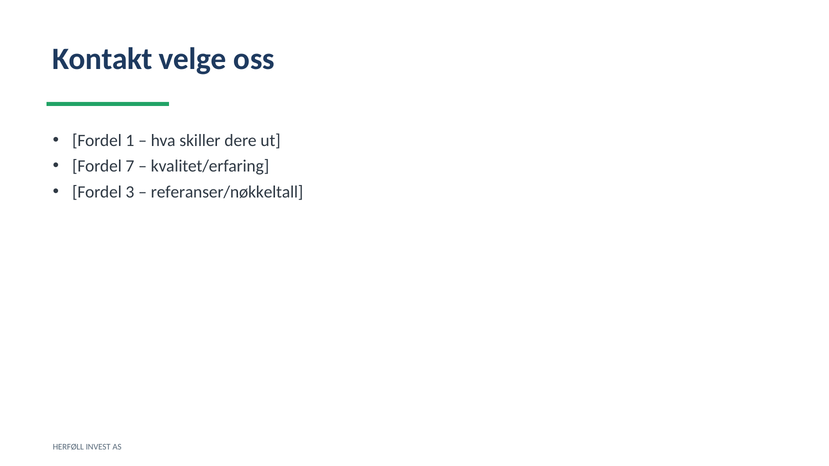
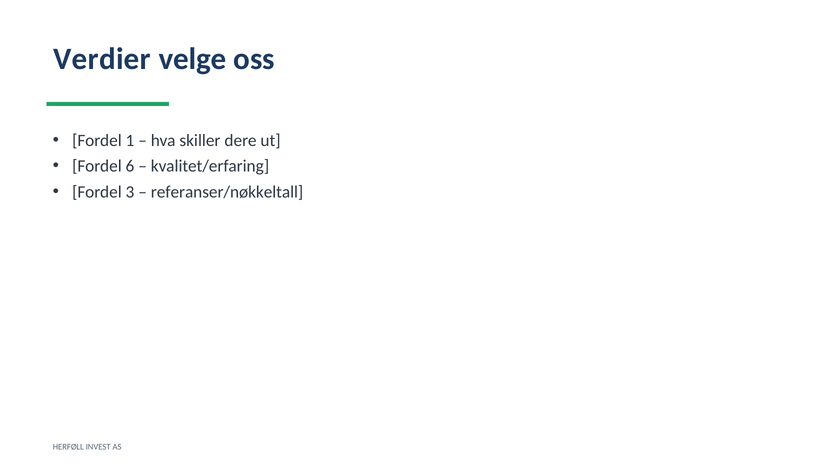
Kontakt: Kontakt -> Verdier (102, 59)
7: 7 -> 6 (130, 166)
